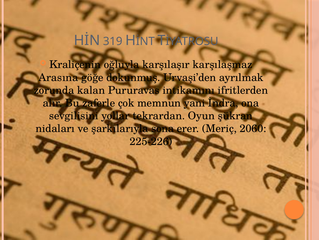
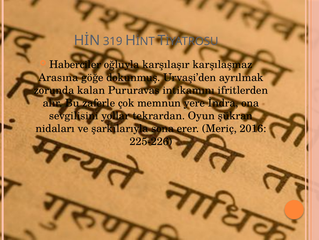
Kraliçenin: Kraliçenin -> Haberciler (75, 65)
yani: yani -> yere (195, 103)
2060: 2060 -> 2016 (253, 128)
